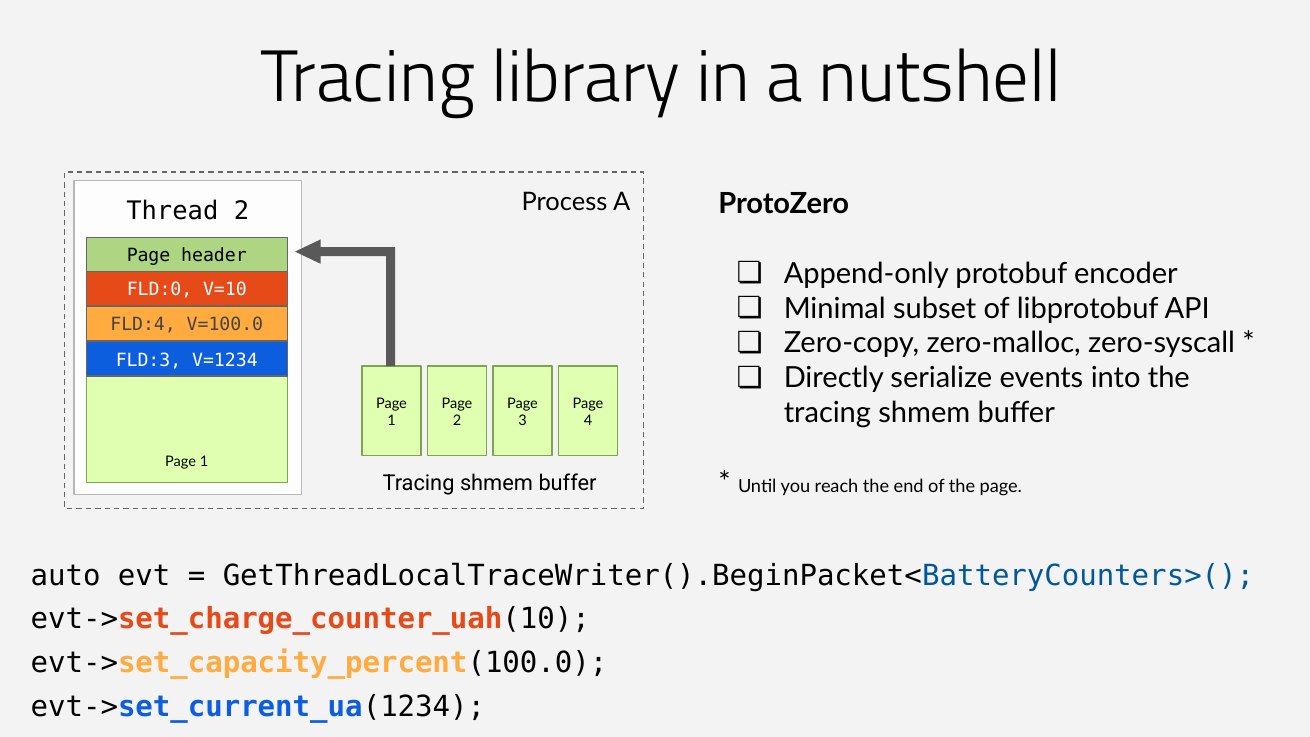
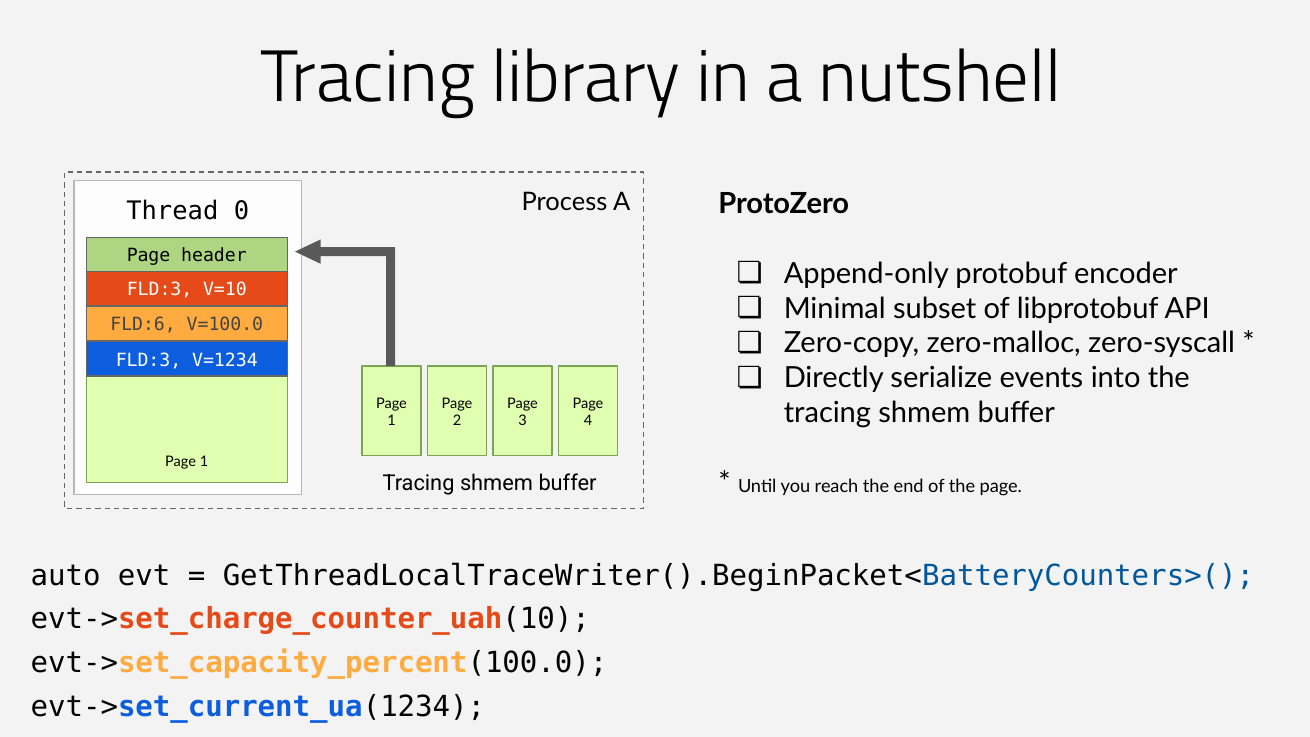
Thread 2: 2 -> 0 (242, 211)
FLD:0: FLD:0 -> FLD:3 (160, 290)
FLD:4: FLD:4 -> FLD:6 (143, 325)
